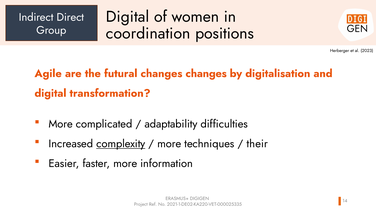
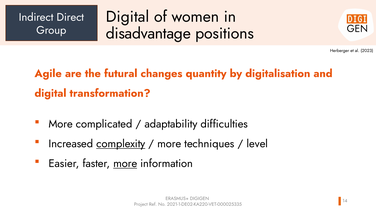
coordination: coordination -> disadvantage (148, 34)
changes changes: changes -> quantity (206, 74)
their: their -> level (257, 144)
more underline: none -> present (125, 164)
